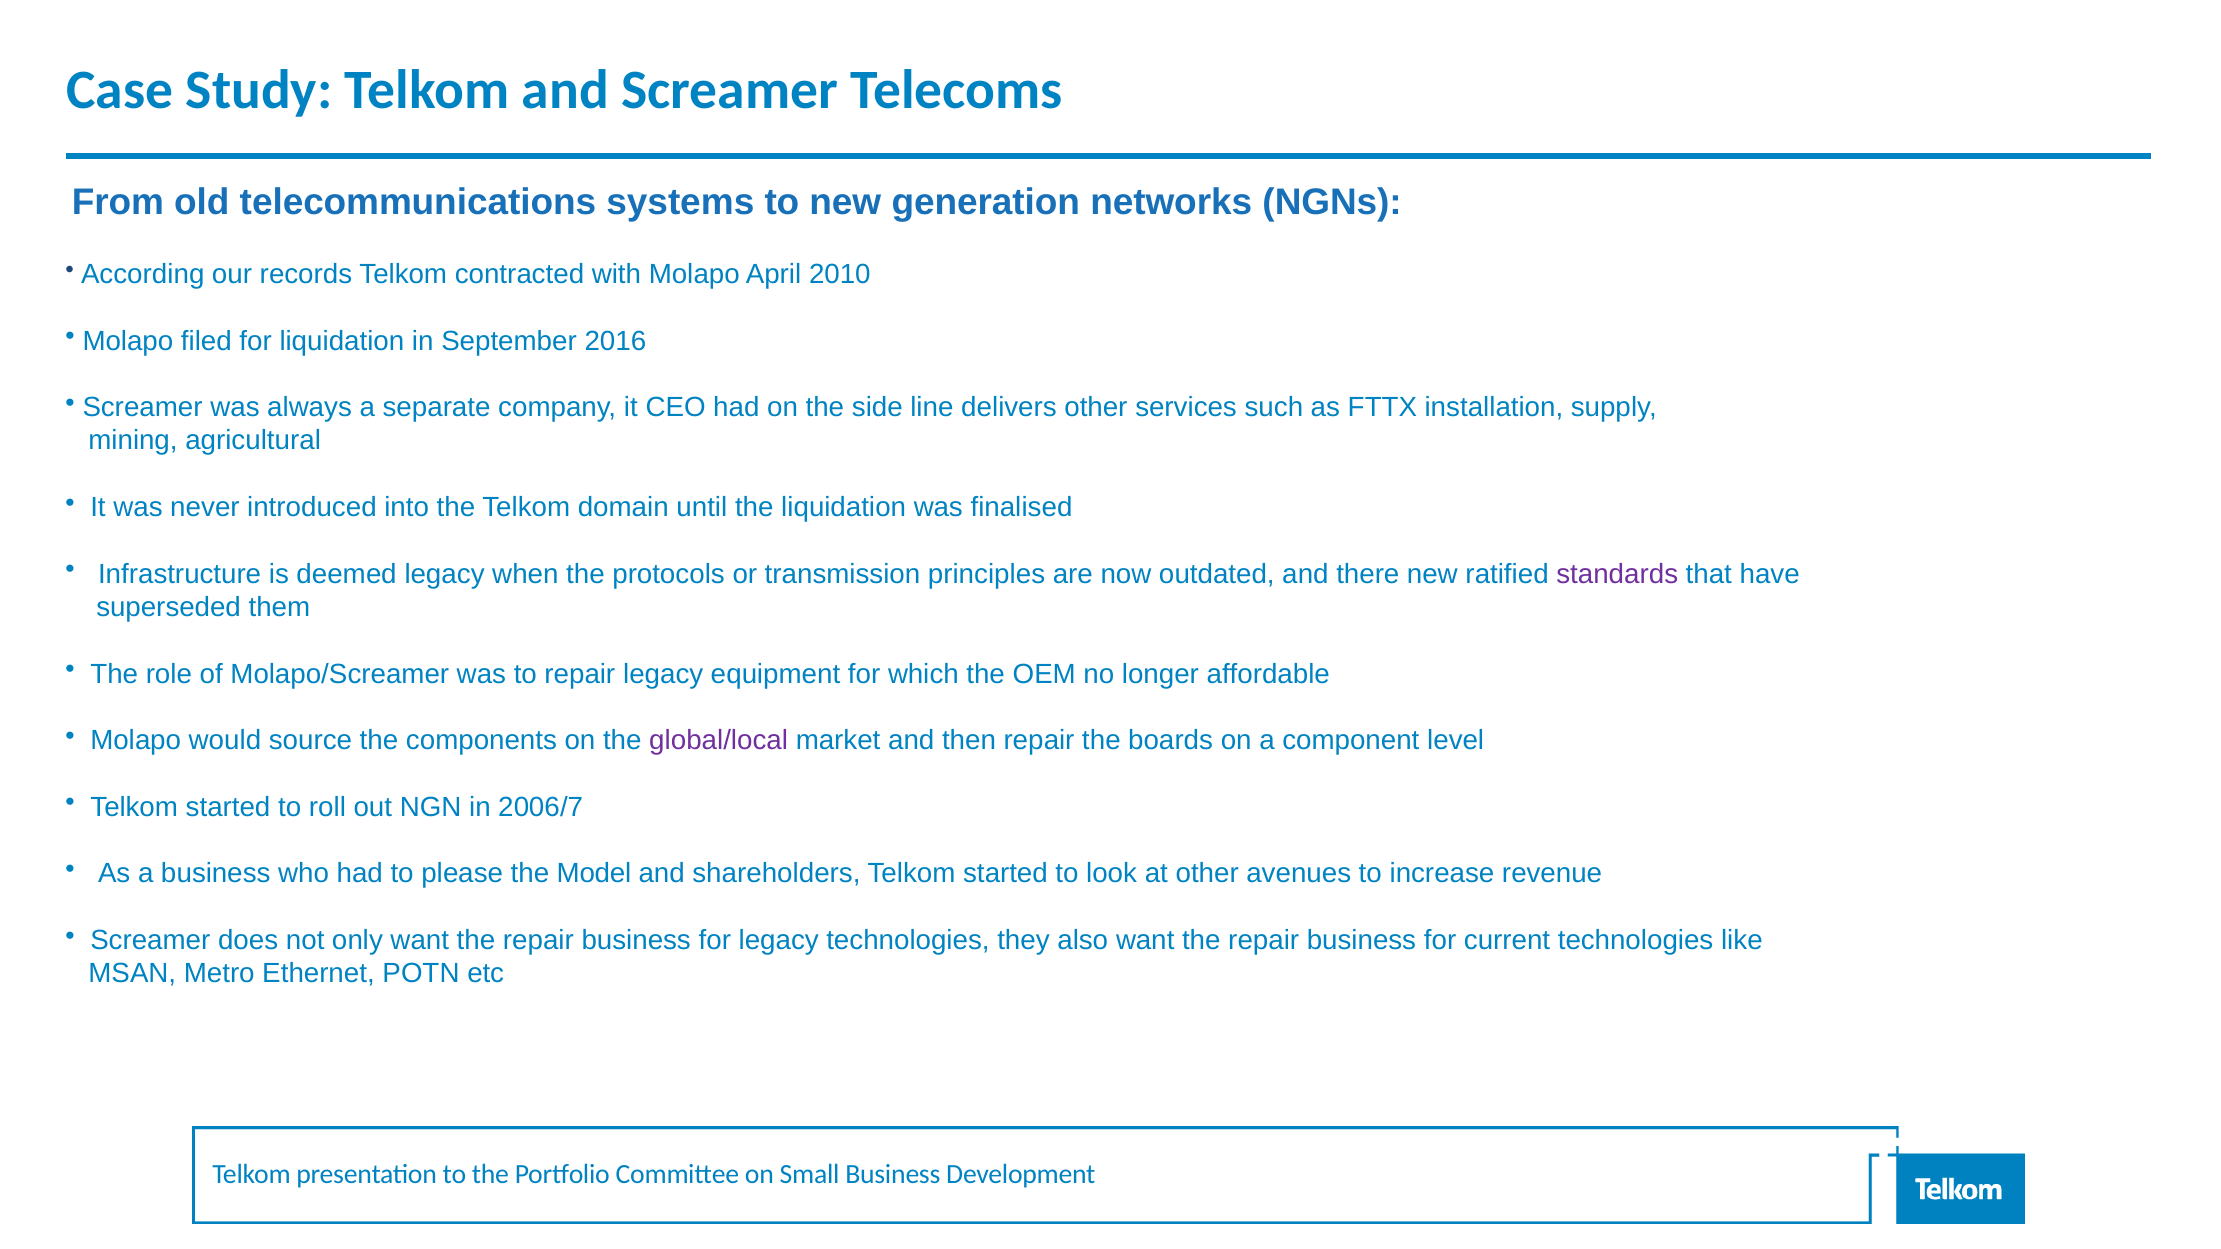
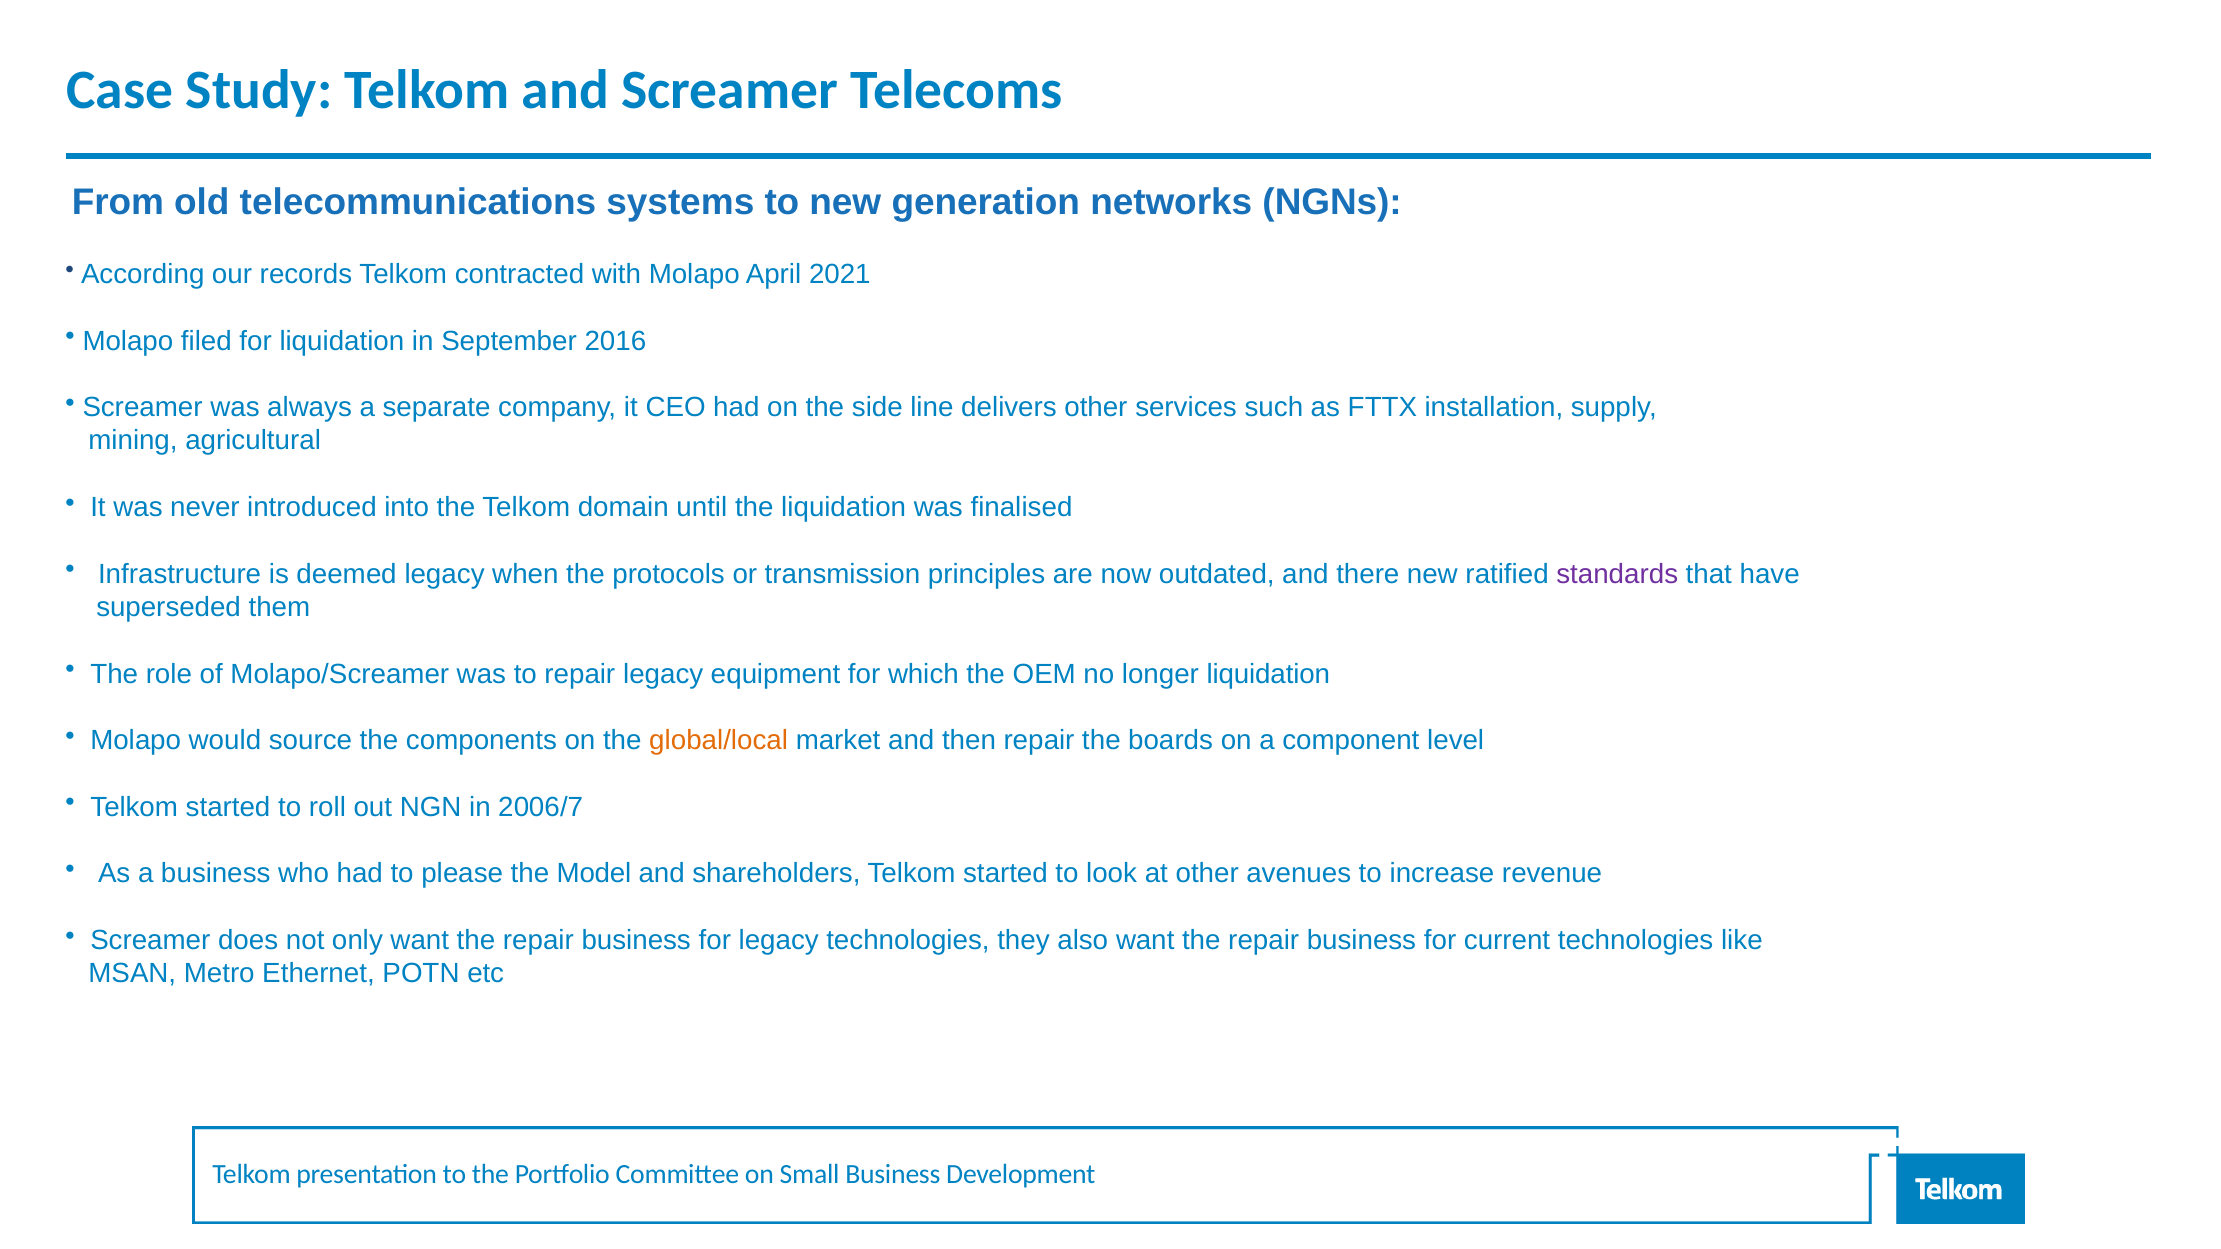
2010: 2010 -> 2021 (840, 274)
longer affordable: affordable -> liquidation (1268, 674)
global/local colour: purple -> orange (719, 741)
